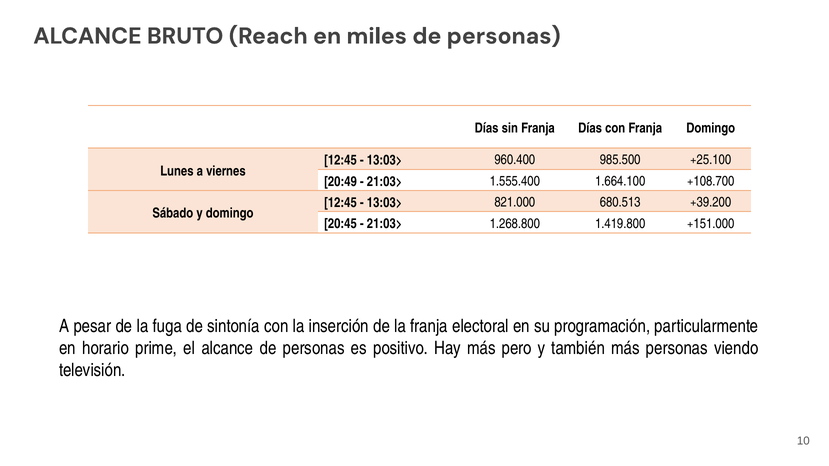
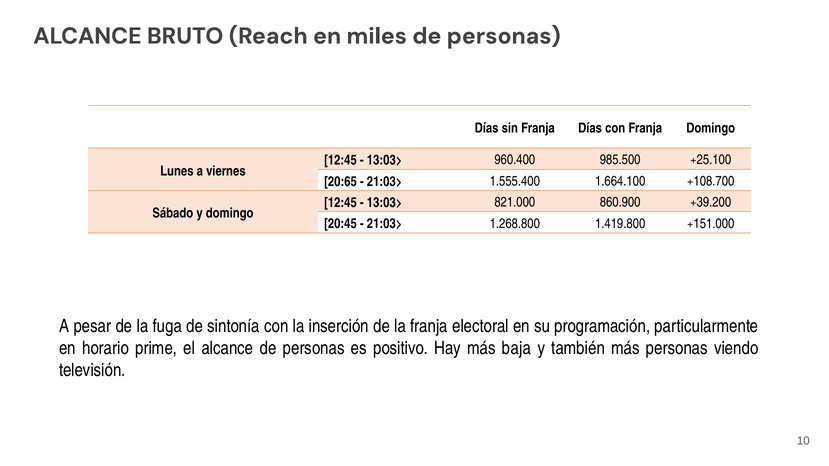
20:49: 20:49 -> 20:65 (341, 182)
680.513: 680.513 -> 860.900 (620, 202)
pero: pero -> baja (517, 348)
